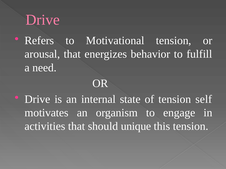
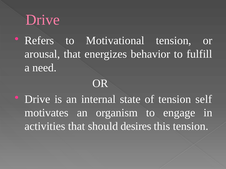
unique: unique -> desires (136, 127)
